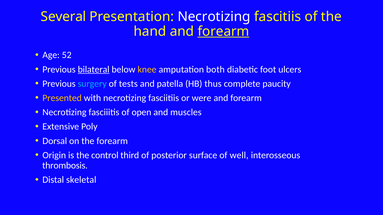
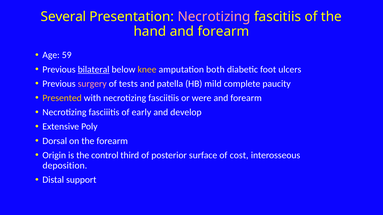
Necrotizing colour: white -> pink (214, 17)
forearm underline: present -> none (223, 31)
52: 52 -> 59 (67, 55)
surgery colour: light blue -> pink (92, 84)
thus: thus -> mild (213, 84)
open: open -> early (141, 112)
muscles: muscles -> develop (186, 112)
well: well -> cost (239, 155)
thrombosis: thrombosis -> deposition (65, 166)
skeletal: skeletal -> support (81, 180)
